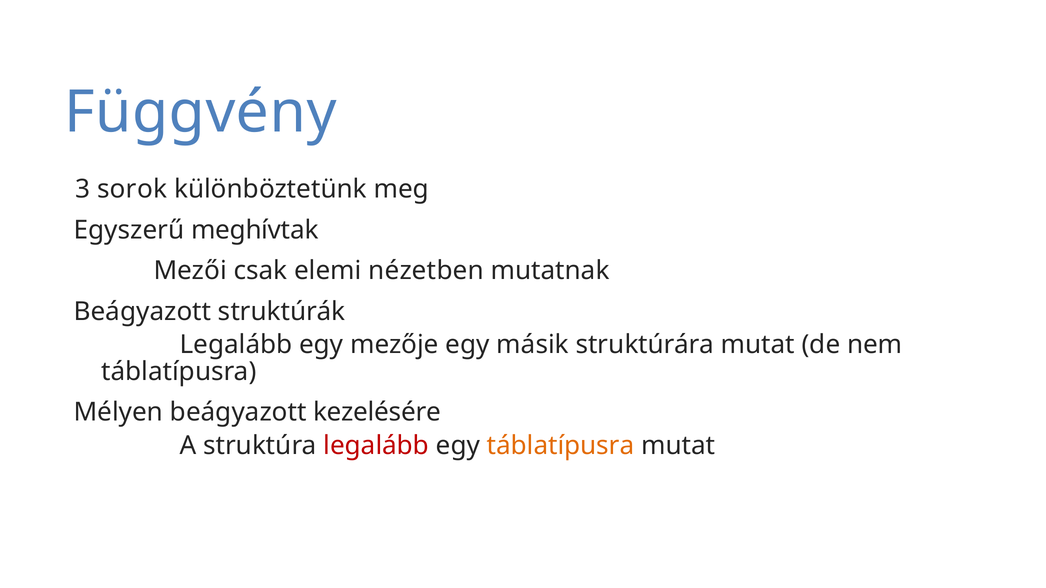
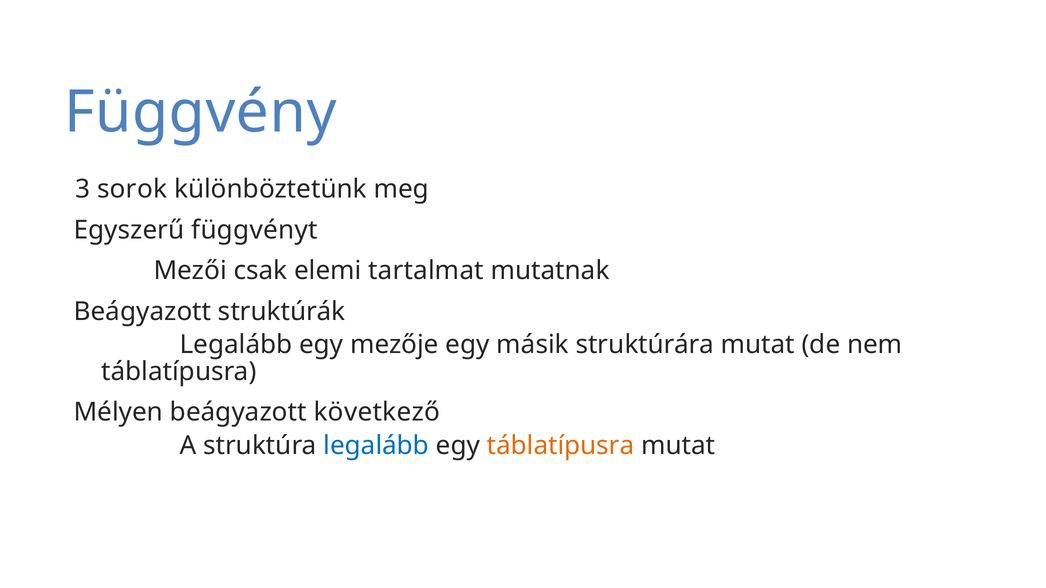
meghívtak: meghívtak -> függvényt (255, 230)
nézetben: nézetben -> tartalmat (426, 271)
kezelésére: kezelésére -> következő (377, 413)
legalább colour: red -> blue (376, 446)
